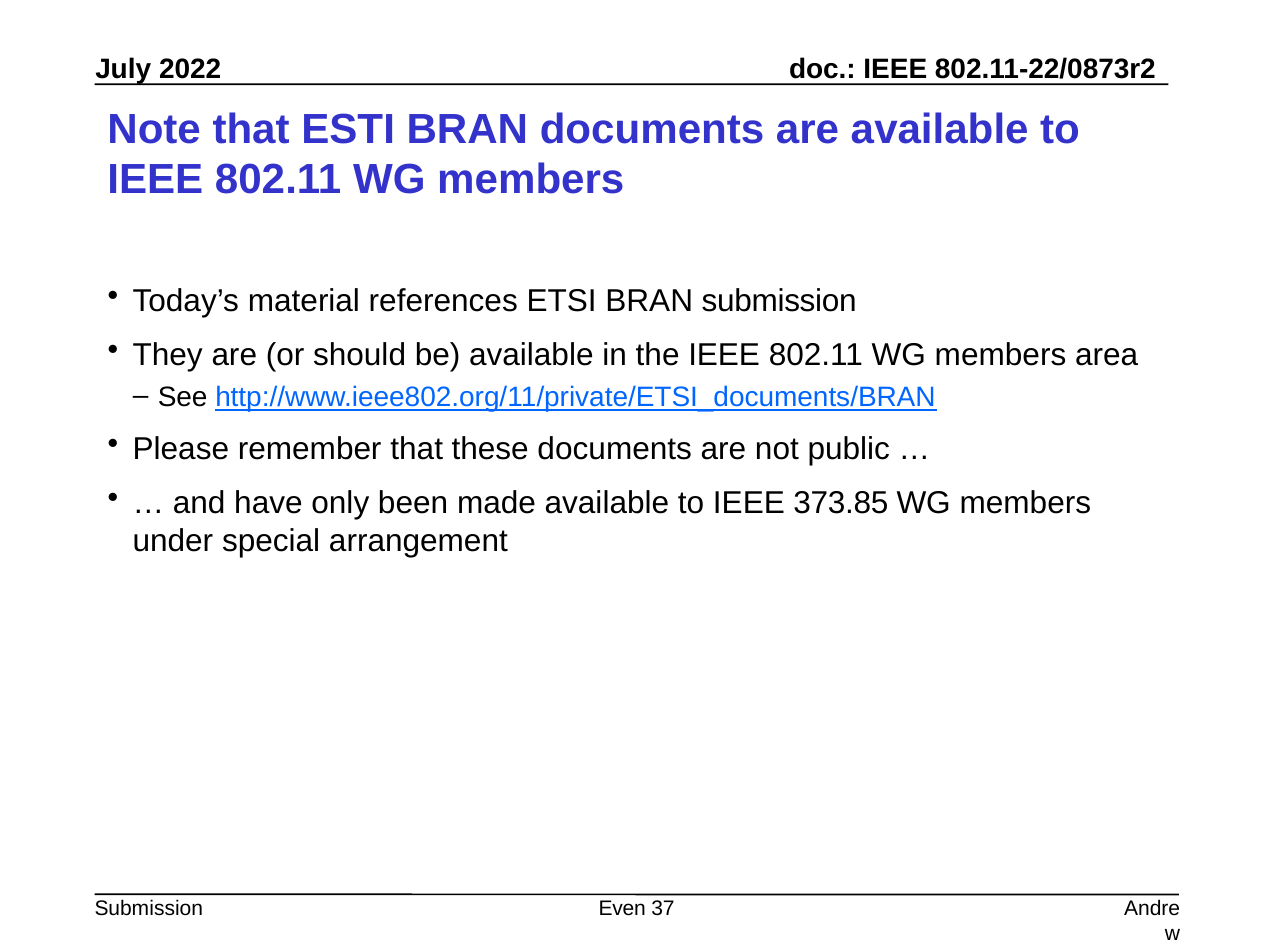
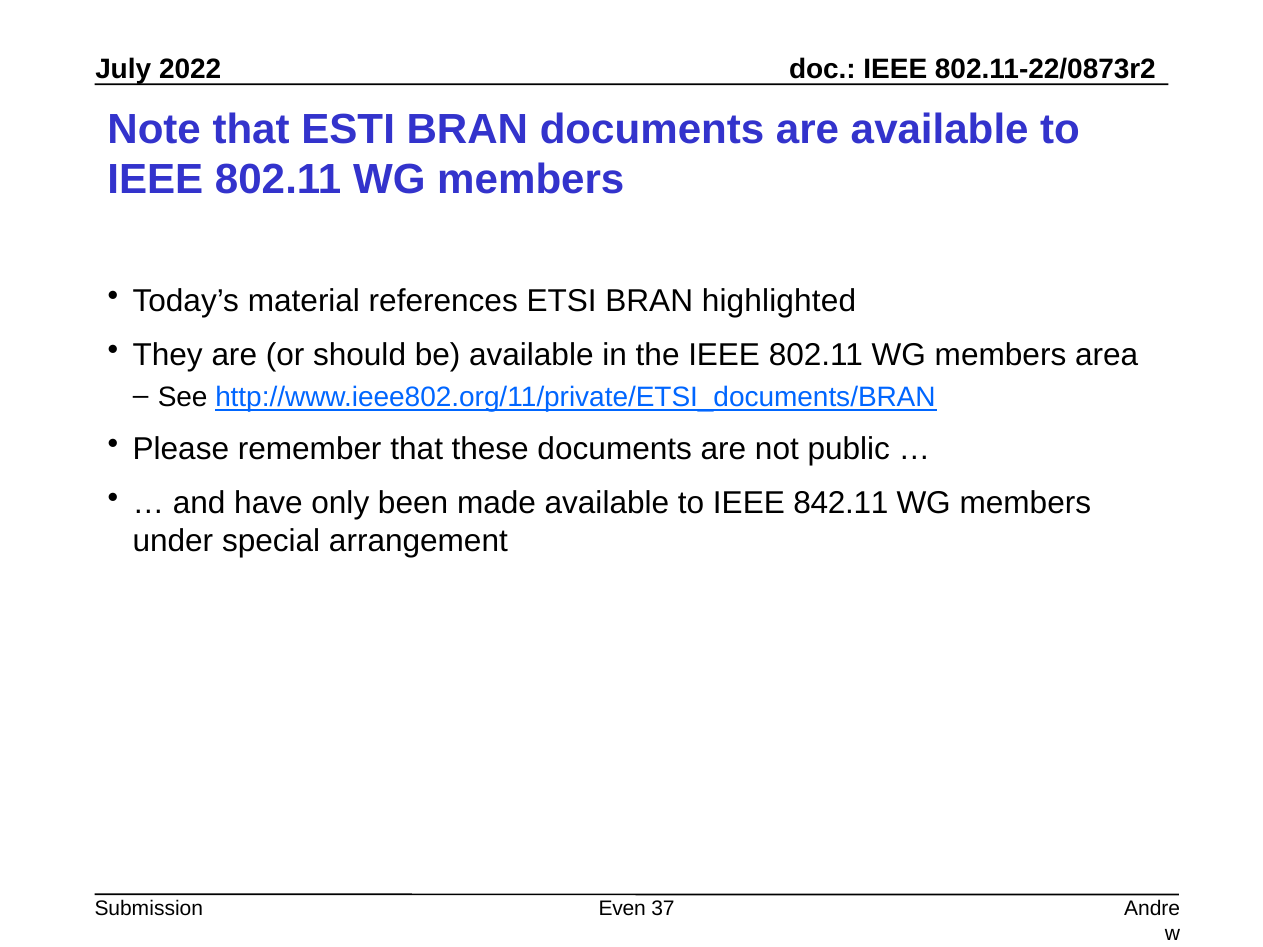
BRAN submission: submission -> highlighted (779, 301)
373.85: 373.85 -> 842.11 (841, 503)
